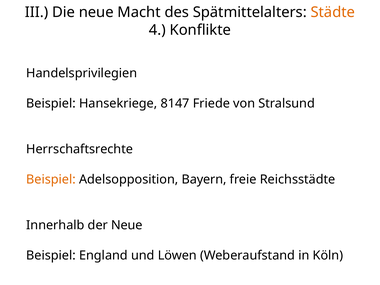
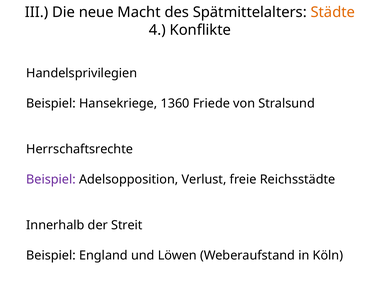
8147: 8147 -> 1360 (175, 104)
Beispiel colour: orange -> purple (51, 180)
Bayern: Bayern -> Verlust (204, 180)
der Neue: Neue -> Streit (127, 225)
